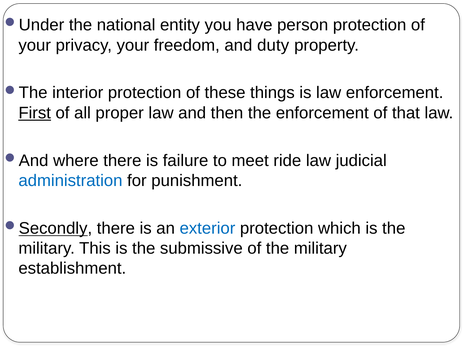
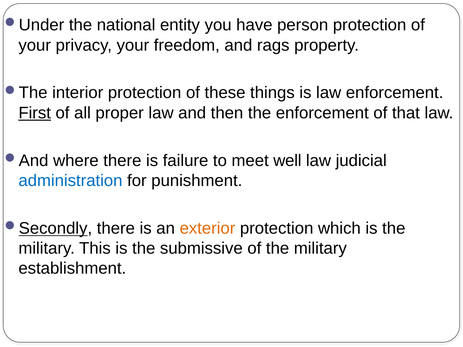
duty: duty -> rags (273, 45)
ride: ride -> well (287, 161)
exterior colour: blue -> orange (207, 228)
